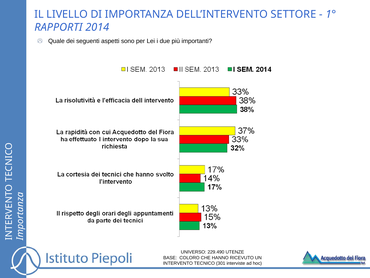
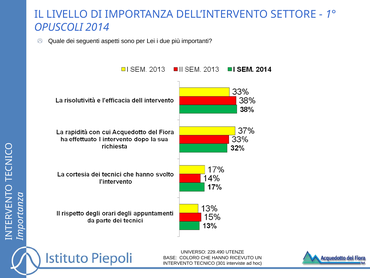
RAPPORTI: RAPPORTI -> OPUSCOLI (59, 27)
